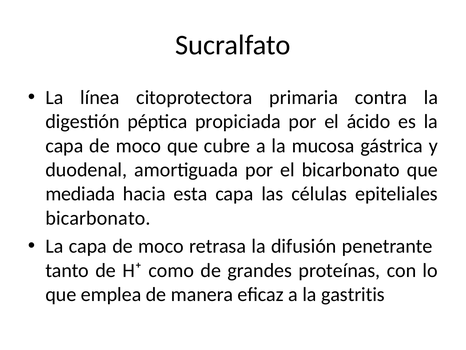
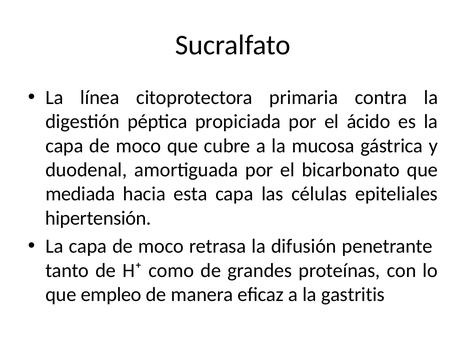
bicarbonato: bicarbonato -> hipertensión (98, 218)
emplea: emplea -> empleo (111, 294)
